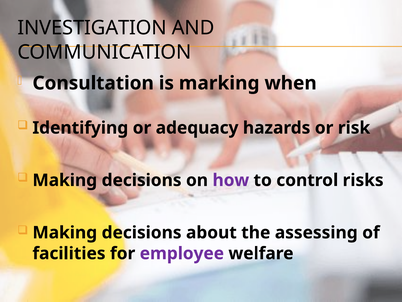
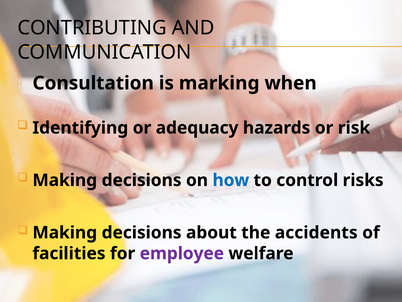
INVESTIGATION: INVESTIGATION -> CONTRIBUTING (92, 28)
how colour: purple -> blue (231, 180)
assessing: assessing -> accidents (316, 232)
